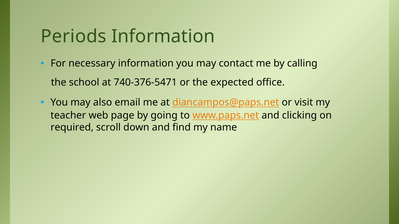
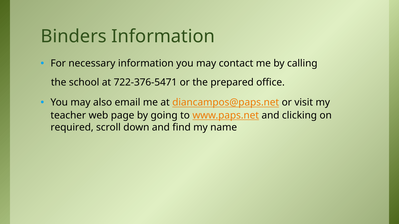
Periods: Periods -> Binders (74, 36)
740-376-5471: 740-376-5471 -> 722-376-5471 (145, 83)
expected: expected -> prepared (232, 83)
